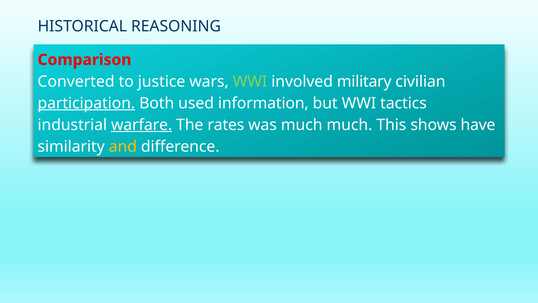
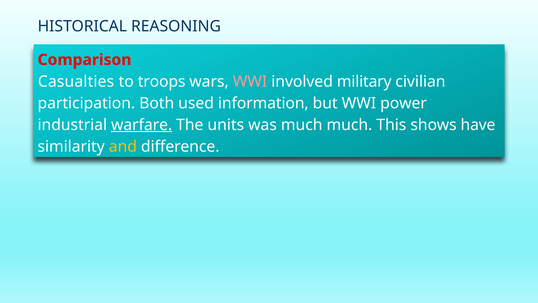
Converted: Converted -> Casualties (76, 81)
justice: justice -> troops (162, 81)
WWI colour: light green -> pink (250, 81)
participation underline: present -> none (86, 103)
tactics: tactics -> power (404, 103)
rates: rates -> units (226, 125)
